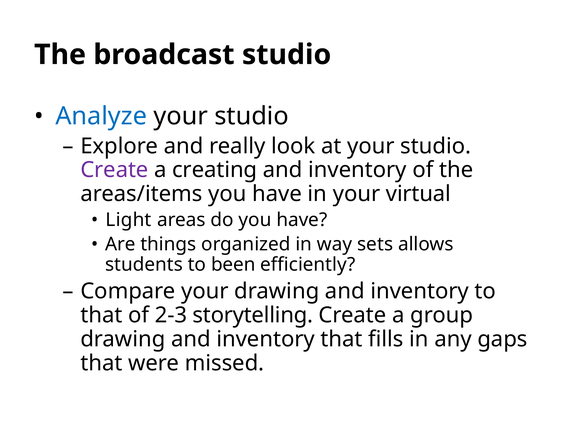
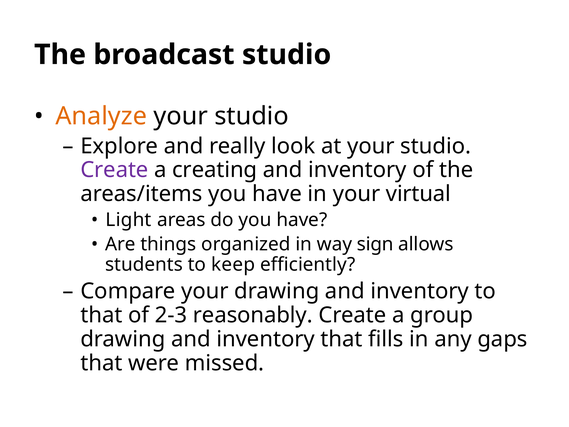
Analyze colour: blue -> orange (101, 116)
sets: sets -> sign (375, 244)
been: been -> keep (233, 265)
storytelling: storytelling -> reasonably (253, 315)
